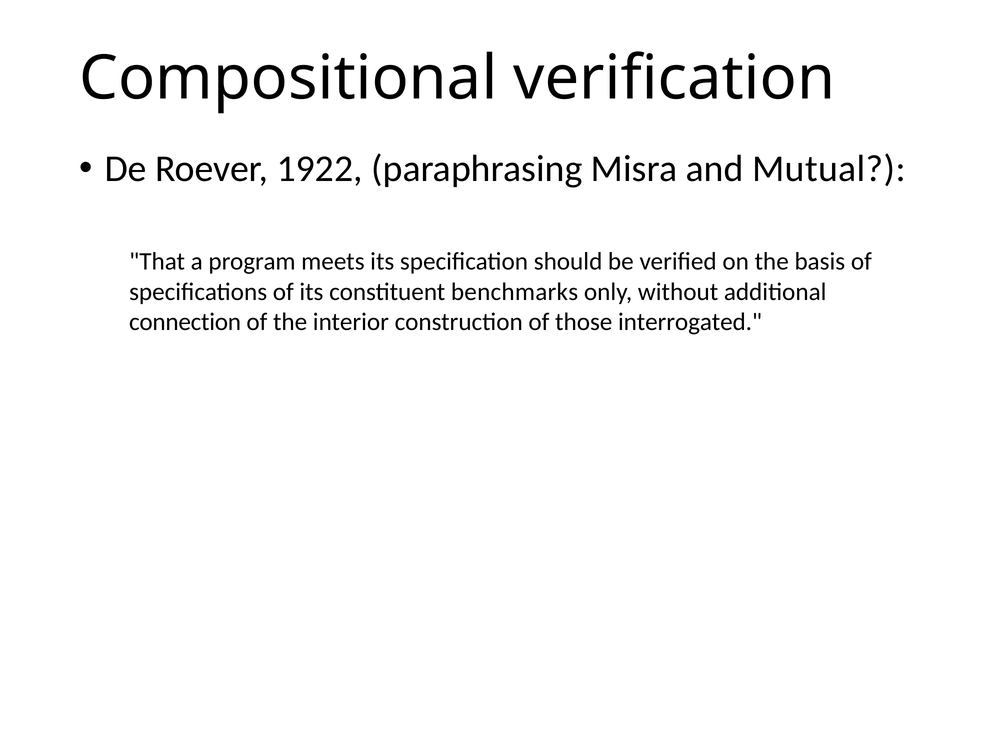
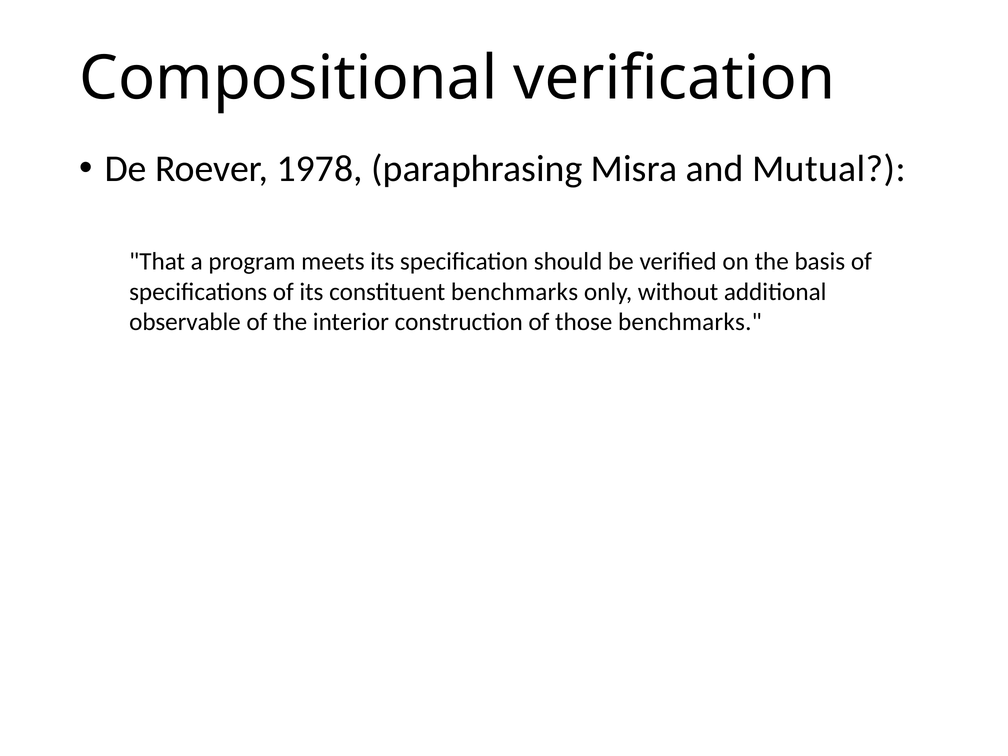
1922: 1922 -> 1978 (320, 169)
connection: connection -> observable (185, 322)
those interrogated: interrogated -> benchmarks (690, 322)
